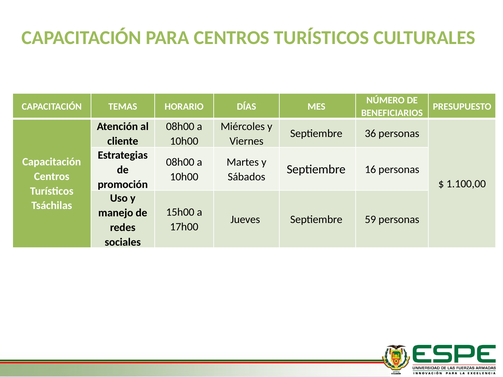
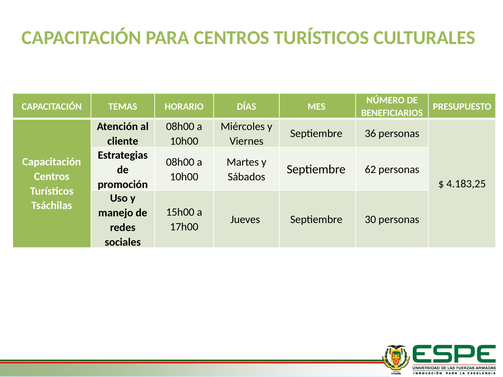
16: 16 -> 62 (370, 169)
1.100,00: 1.100,00 -> 4.183,25 (466, 184)
59: 59 -> 30 (370, 220)
